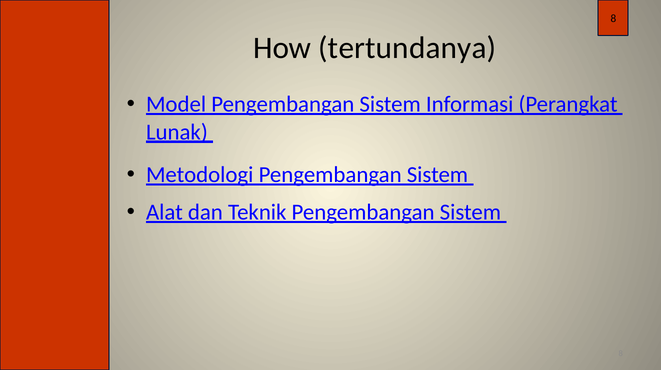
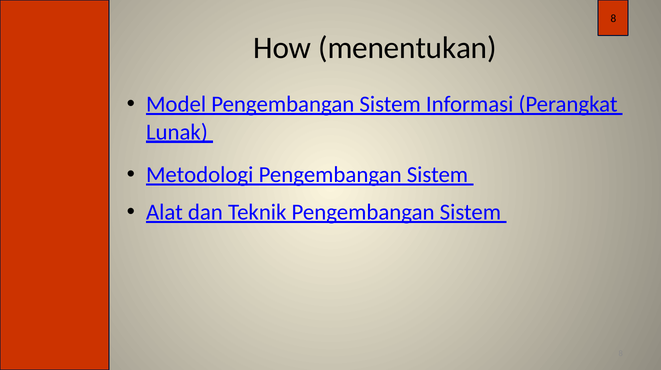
tertundanya: tertundanya -> menentukan (407, 48)
